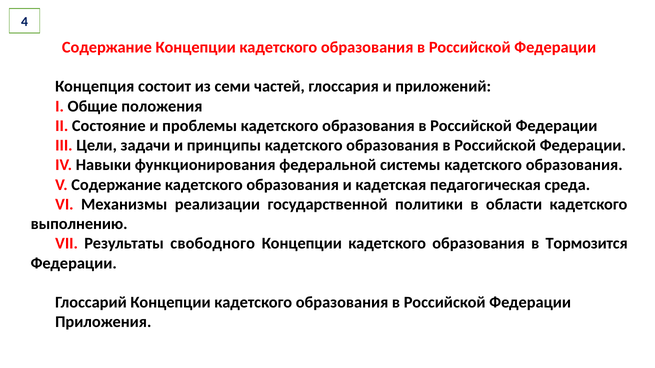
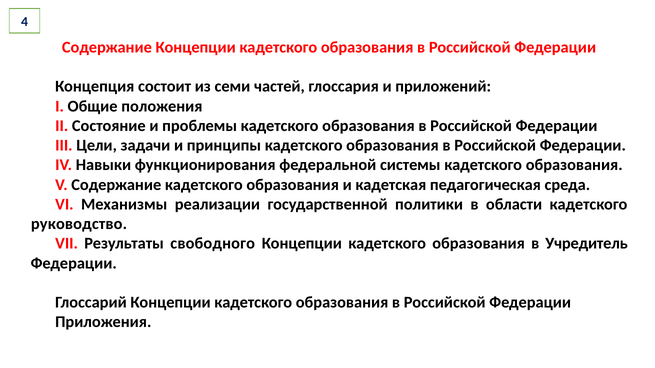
выполнению: выполнению -> руководство (79, 224)
Тормозится: Тормозится -> Учредитель (587, 244)
